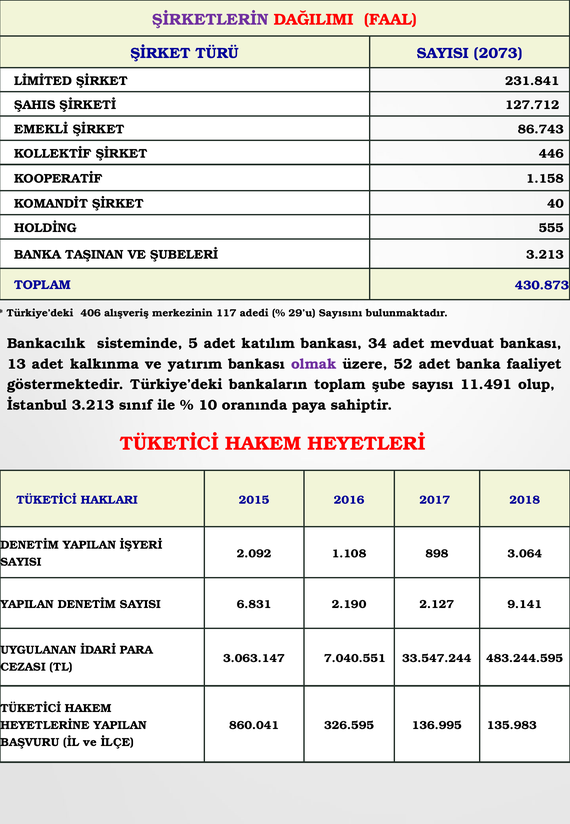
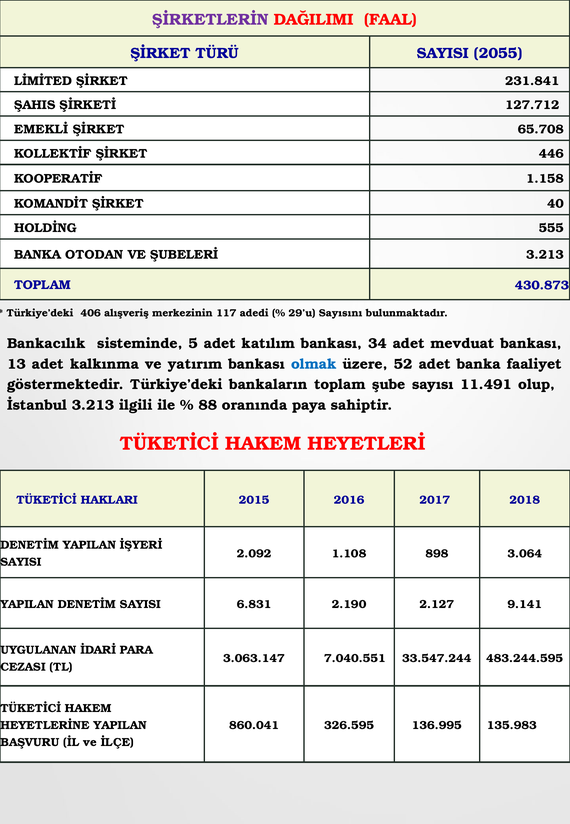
2073: 2073 -> 2055 (498, 53)
86.743: 86.743 -> 65.708 (541, 129)
TAŞINAN: TAŞINAN -> OTODAN (94, 255)
olmak colour: purple -> blue (314, 364)
sınıf: sınıf -> ilgili (136, 405)
10: 10 -> 88 (208, 405)
